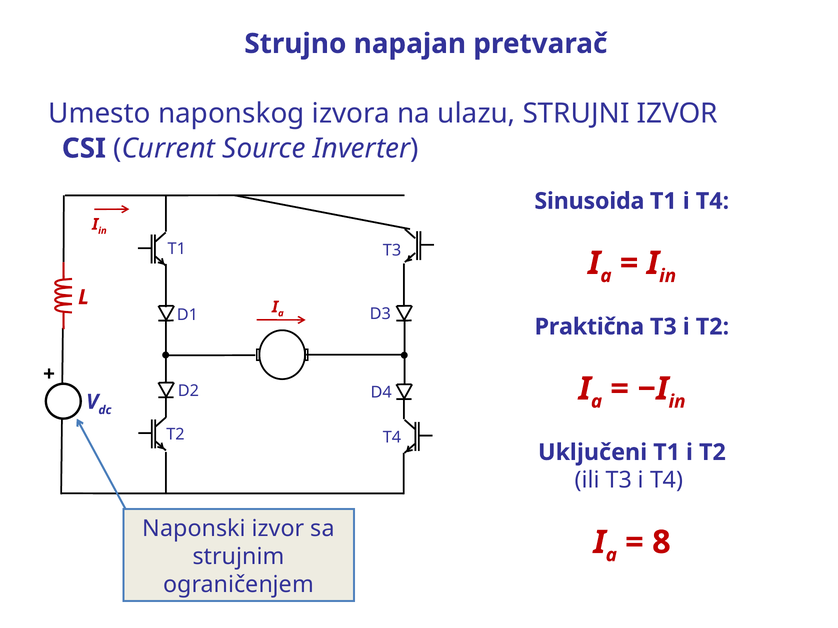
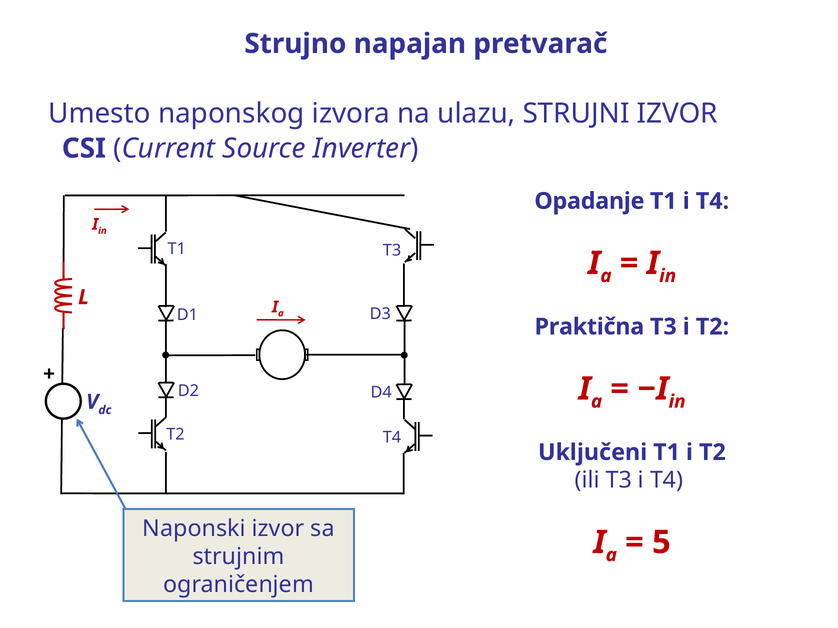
Sinusoida: Sinusoida -> Opadanje (589, 201)
8: 8 -> 5 (661, 543)
